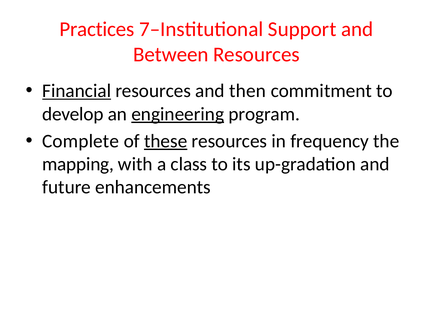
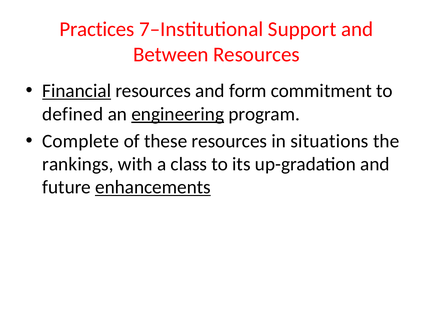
then: then -> form (248, 91)
develop: develop -> defined (73, 114)
these underline: present -> none (166, 141)
frequency: frequency -> situations (329, 141)
mapping: mapping -> rankings (78, 164)
enhancements underline: none -> present (153, 187)
